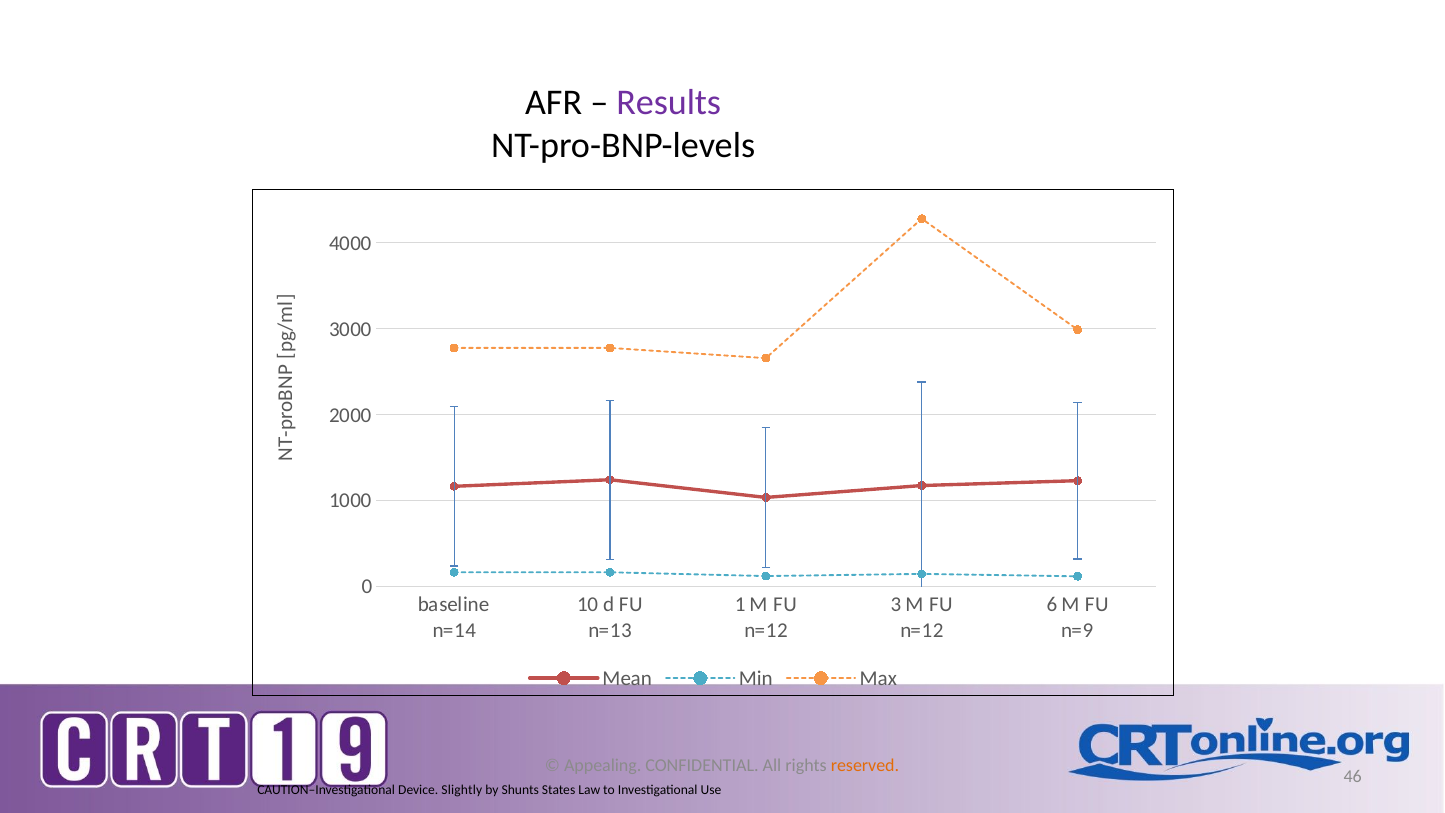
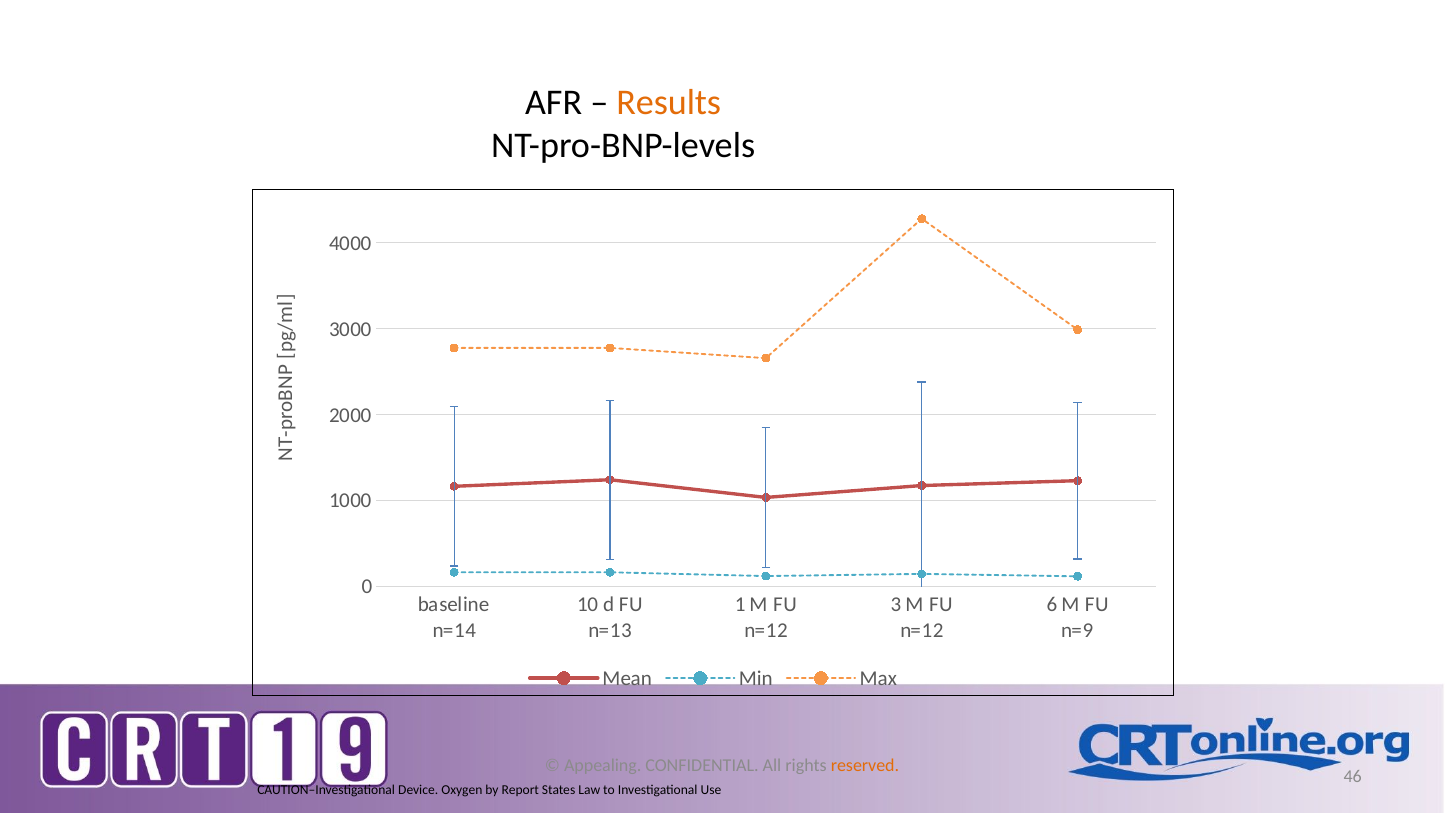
Results colour: purple -> orange (669, 103)
Slightly: Slightly -> Oxygen (462, 790)
Shunts: Shunts -> Report (520, 790)
